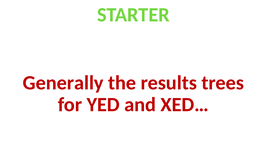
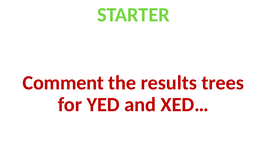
Generally: Generally -> Comment (63, 83)
